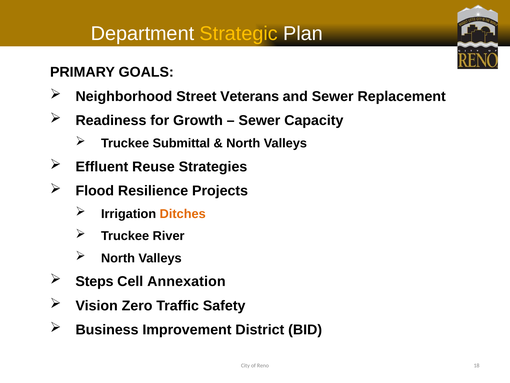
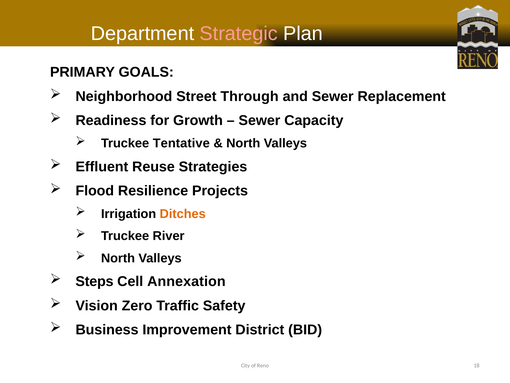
Strategic colour: yellow -> pink (239, 34)
Veterans: Veterans -> Through (250, 96)
Submittal: Submittal -> Tentative (181, 143)
